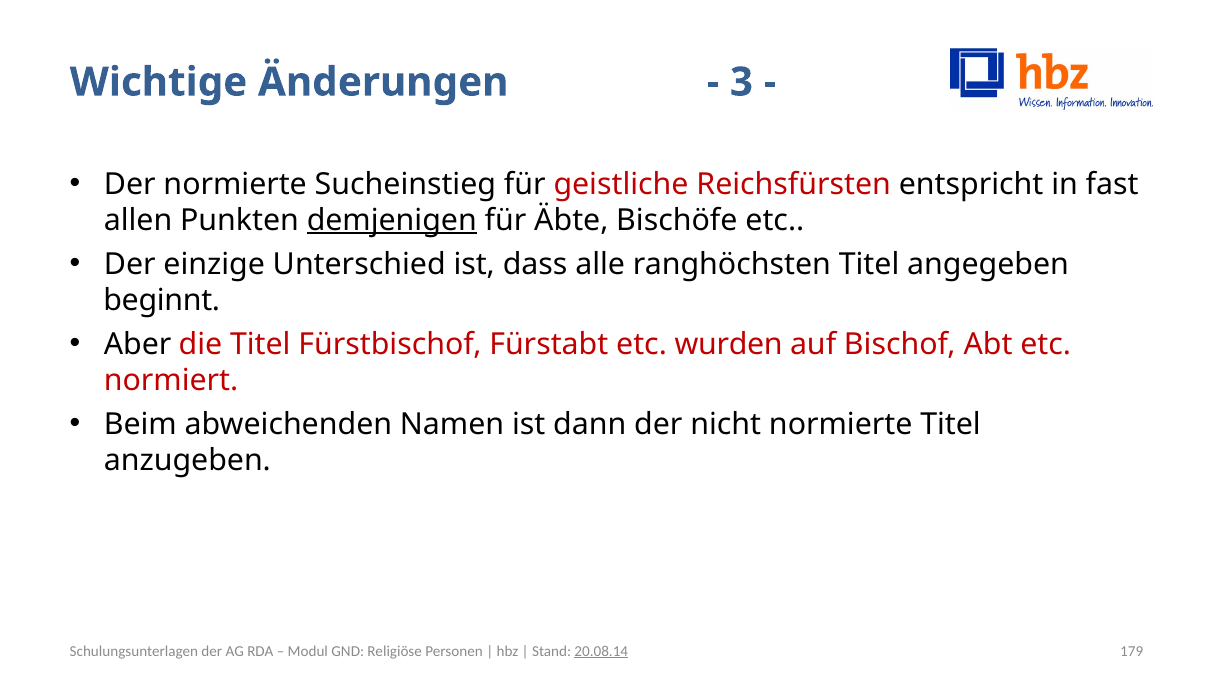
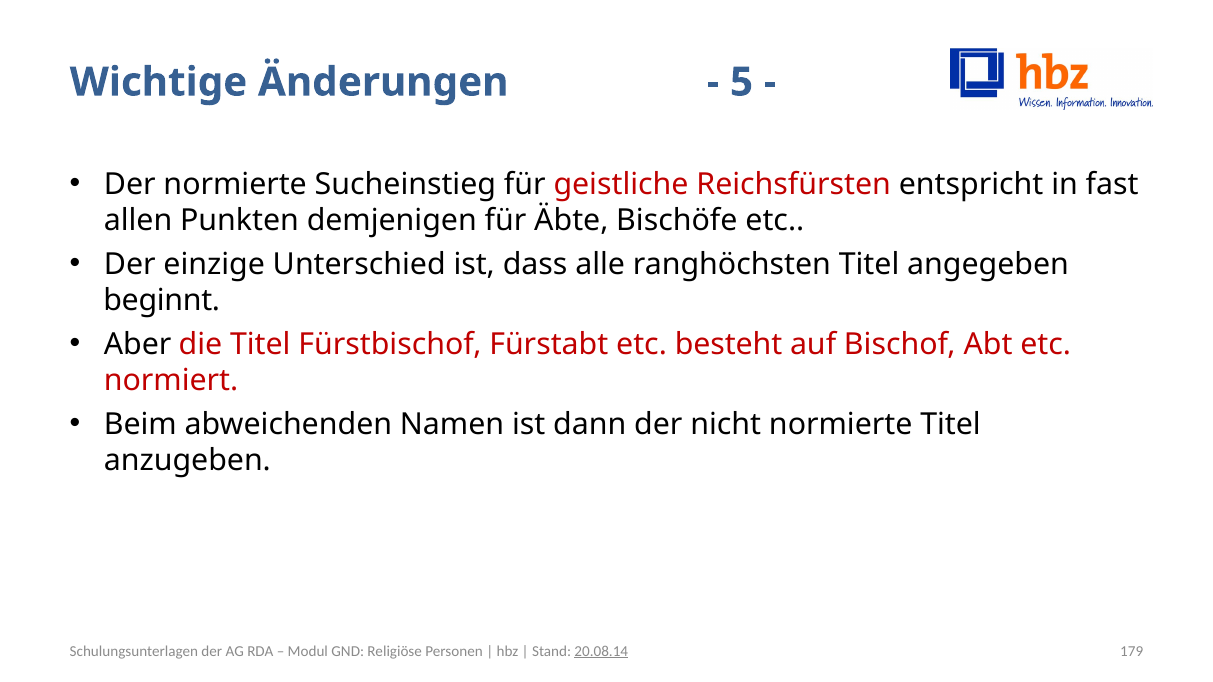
3: 3 -> 5 (741, 82)
demjenigen underline: present -> none (392, 220)
wurden: wurden -> besteht (729, 344)
